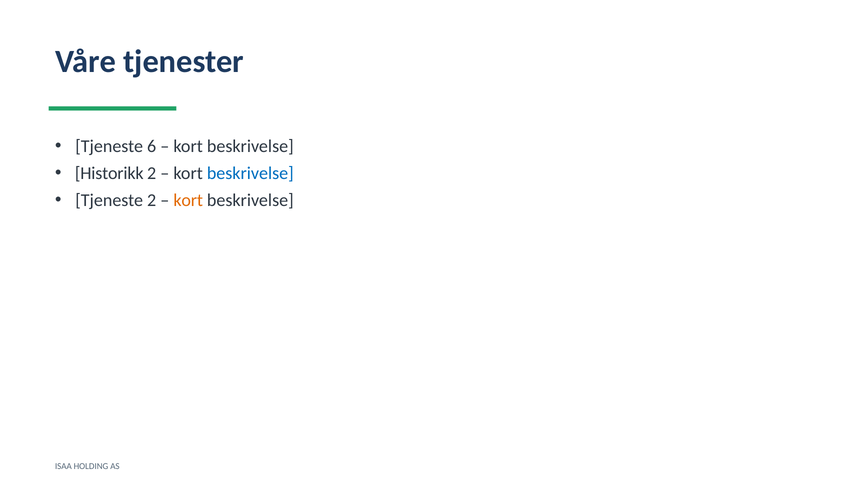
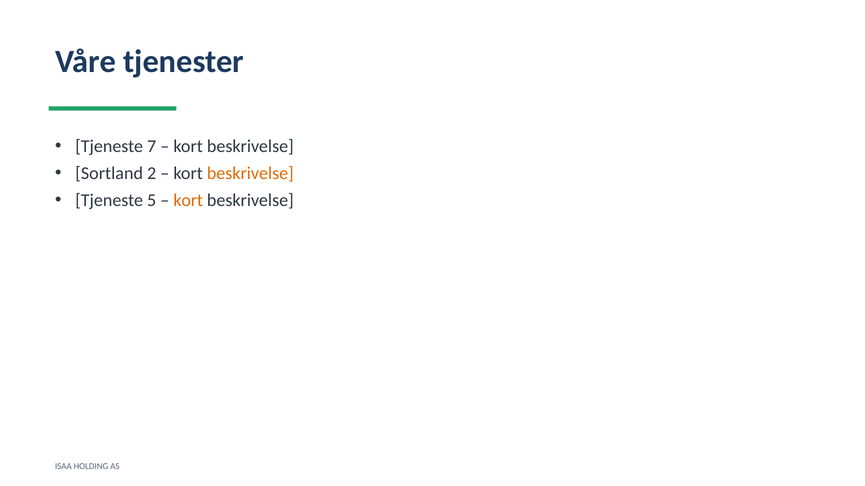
6: 6 -> 7 (152, 147)
Historikk: Historikk -> Sortland (109, 174)
beskrivelse colour: blue -> orange (250, 174)
Tjeneste 2: 2 -> 5 (152, 201)
